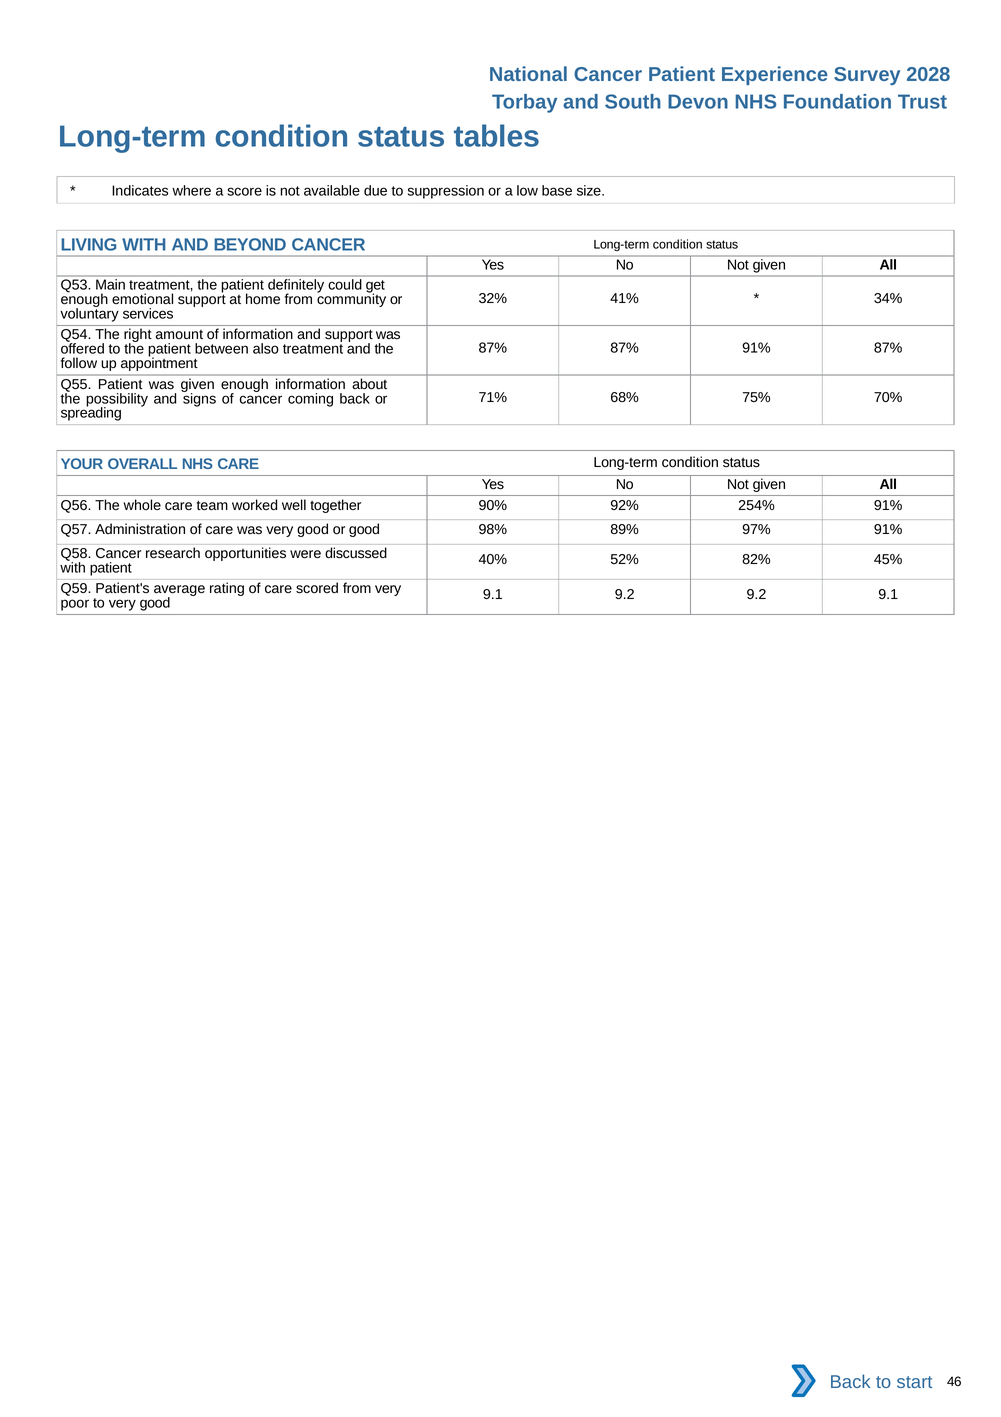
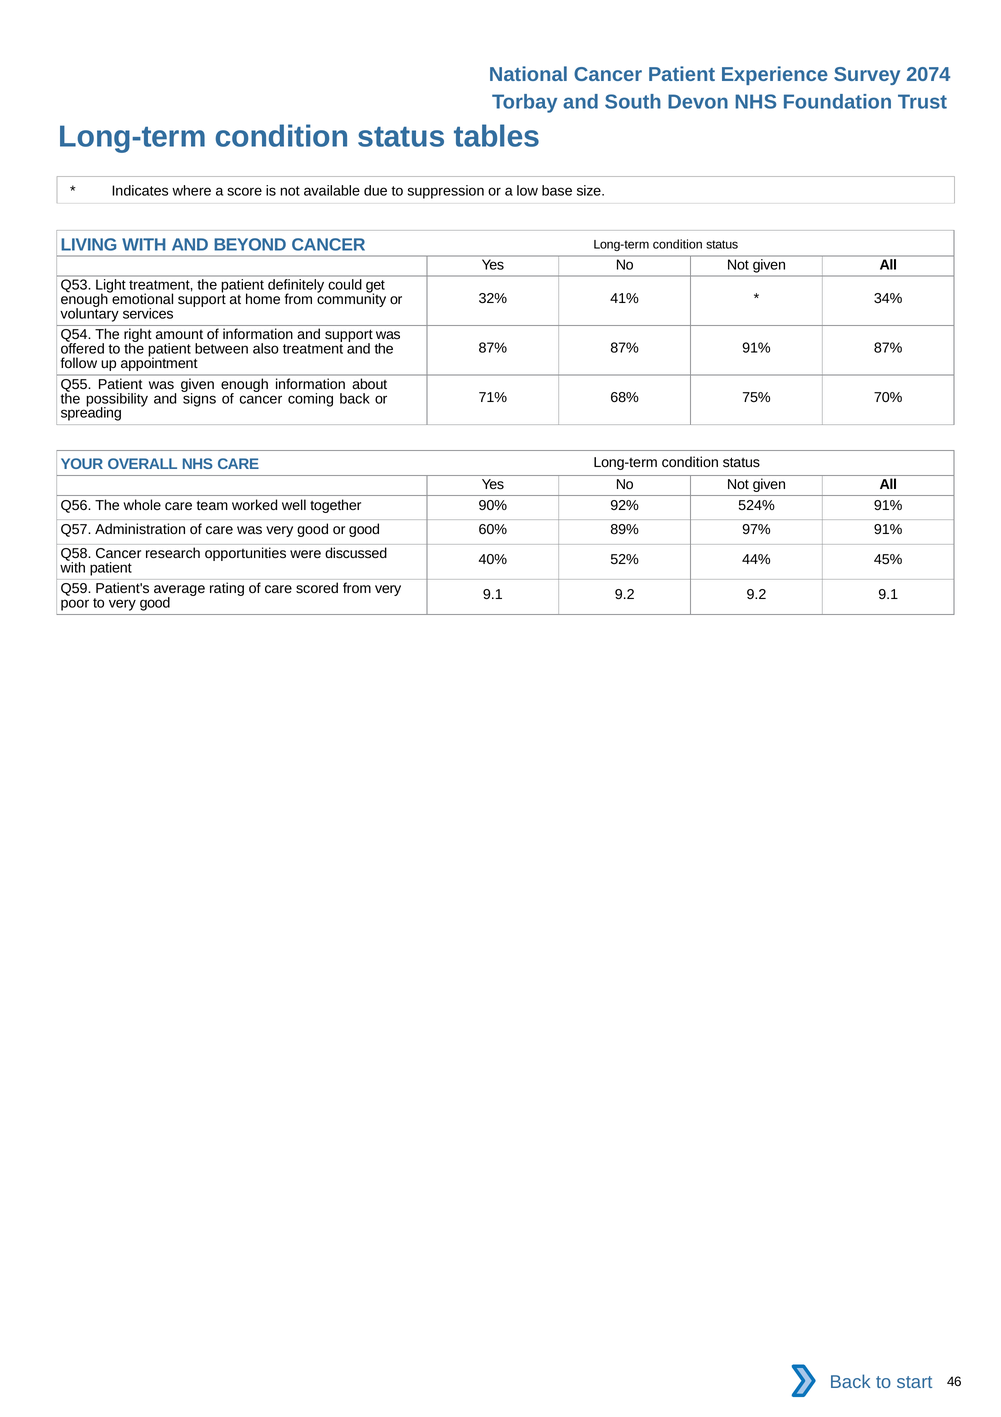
2028: 2028 -> 2074 (928, 75)
Main: Main -> Light (110, 285)
254%: 254% -> 524% (756, 505)
98%: 98% -> 60% (493, 530)
82%: 82% -> 44% (756, 559)
